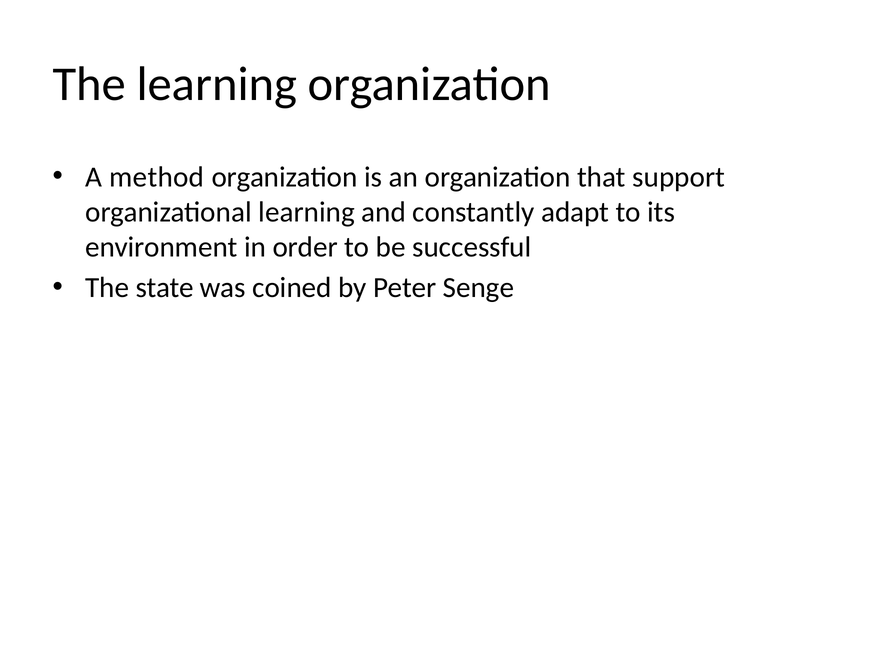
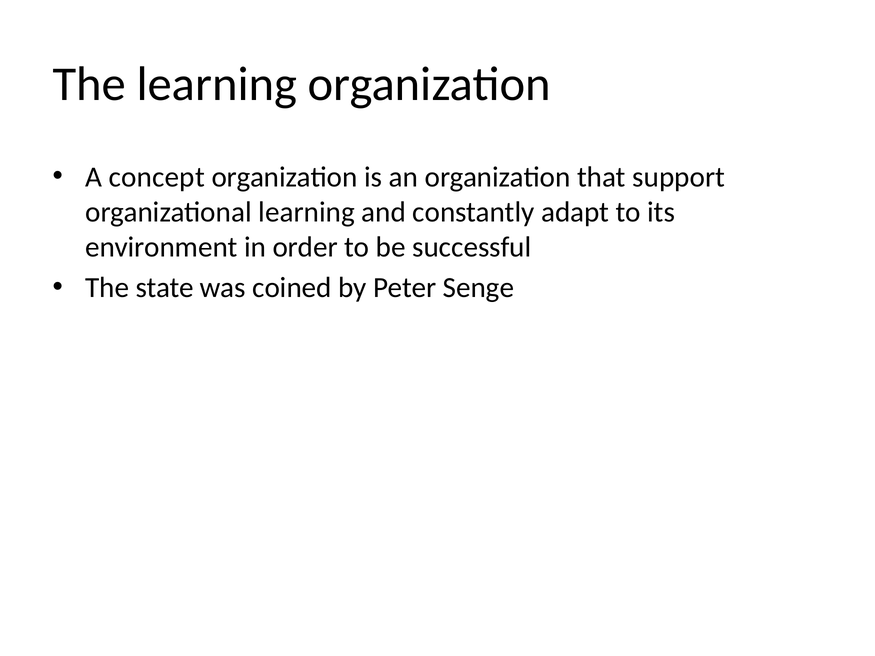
method: method -> concept (157, 177)
